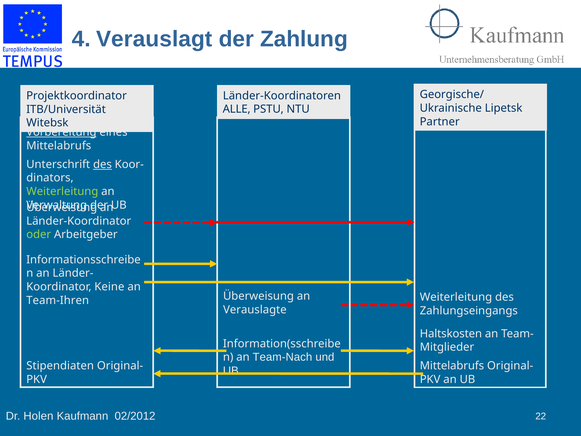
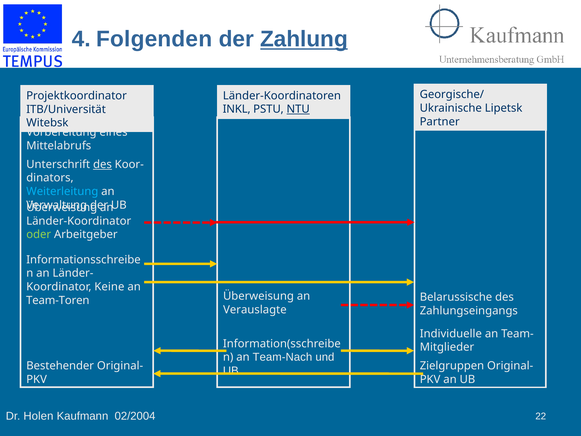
Verauslagt: Verauslagt -> Folgenden (154, 39)
Zahlung underline: none -> present (304, 39)
ALLE: ALLE -> INKL (237, 109)
NTU underline: none -> present (298, 109)
Vorbereitung underline: present -> none (61, 132)
Weiterleitung colour: light green -> light blue (62, 191)
Weiterleitung: Weiterleitung -> Belarussische (456, 297)
Team-Ihren: Team-Ihren -> Team-Toren (58, 300)
Haltskosten: Haltskosten -> Individuelle (451, 334)
Stipendiaten: Stipendiaten -> Bestehender (60, 366)
Mittelabrufs: Mittelabrufs -> Zielgruppen (452, 366)
02/2012: 02/2012 -> 02/2004 (135, 416)
